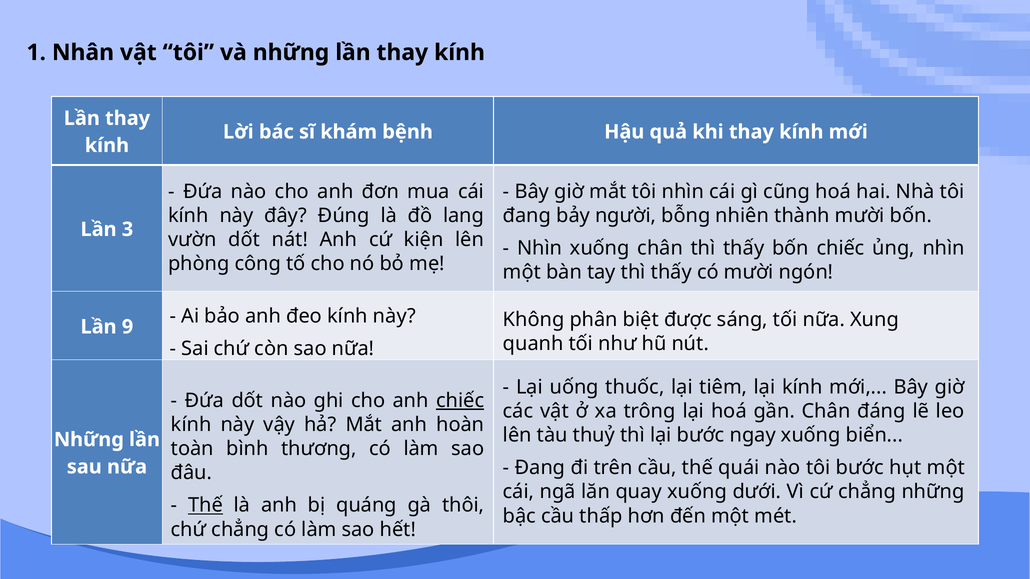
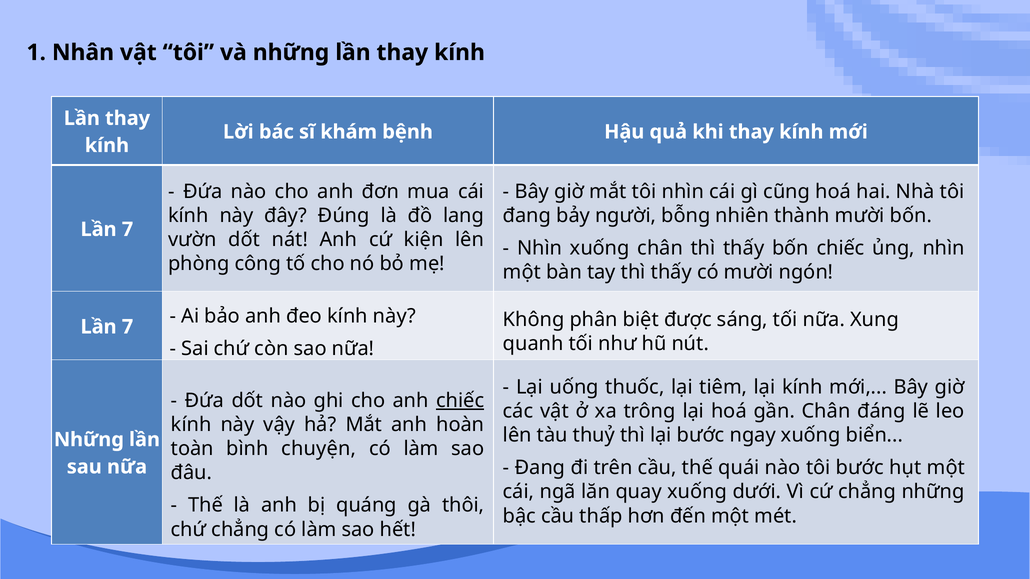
3: 3 -> 7 (128, 229)
9: 9 -> 7 (128, 327)
thương: thương -> chuyện (319, 449)
Thế underline: present -> none (206, 506)
